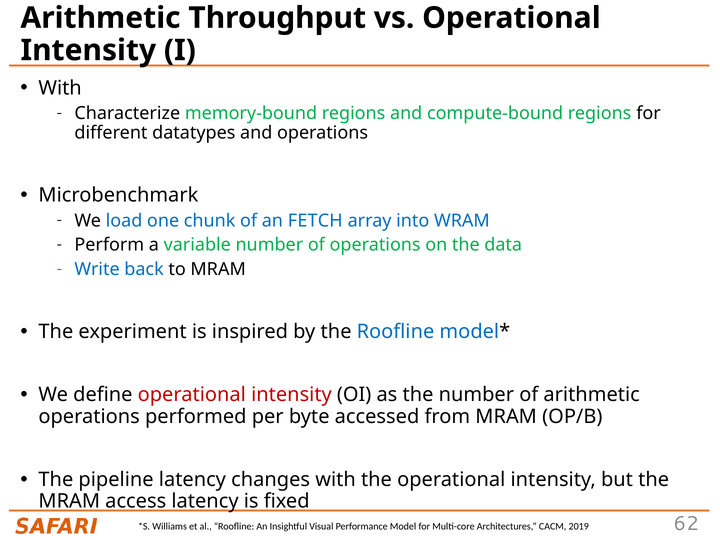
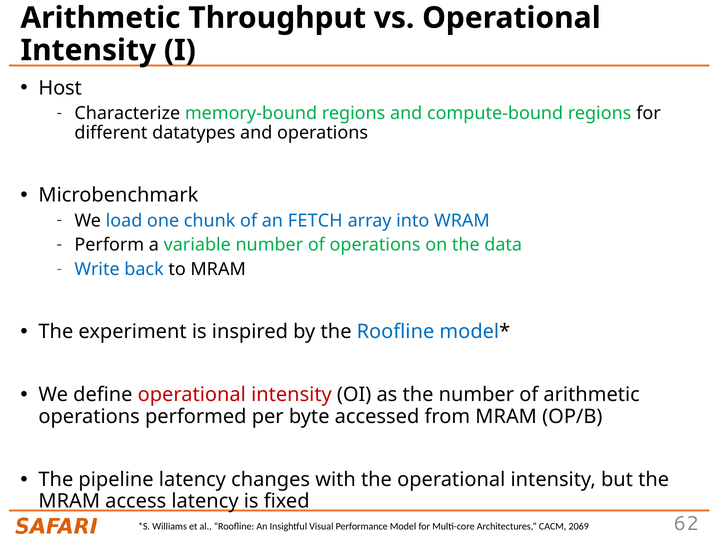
With: With -> Host (60, 88)
2019: 2019 -> 2069 (579, 526)
